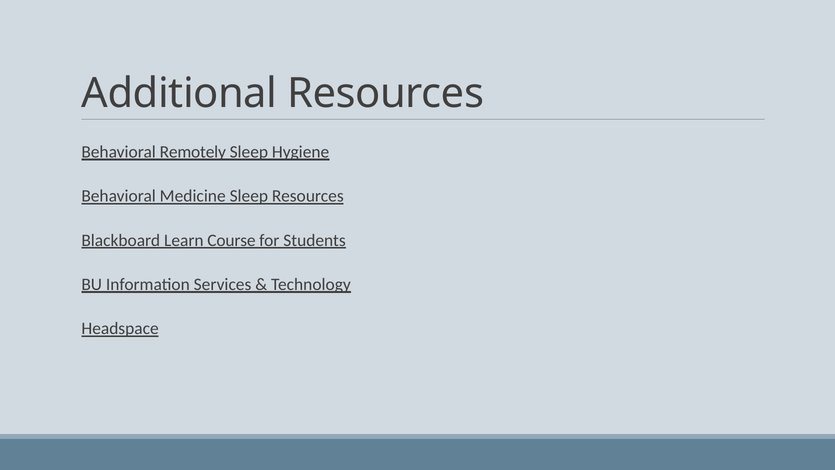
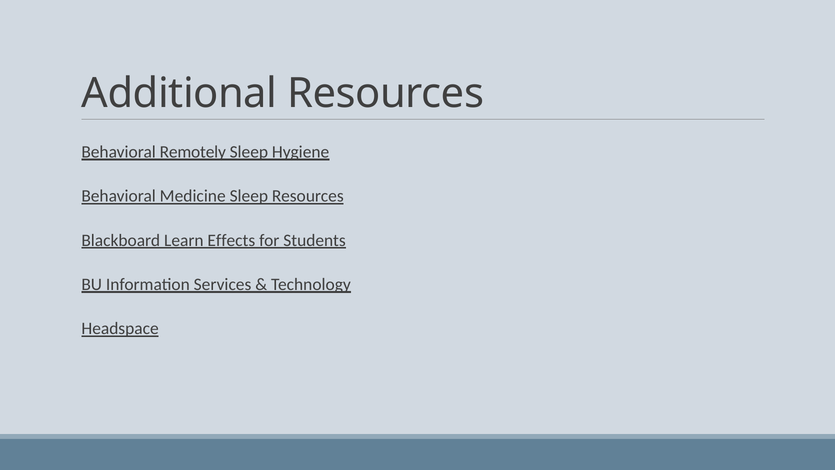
Course: Course -> Effects (231, 240)
